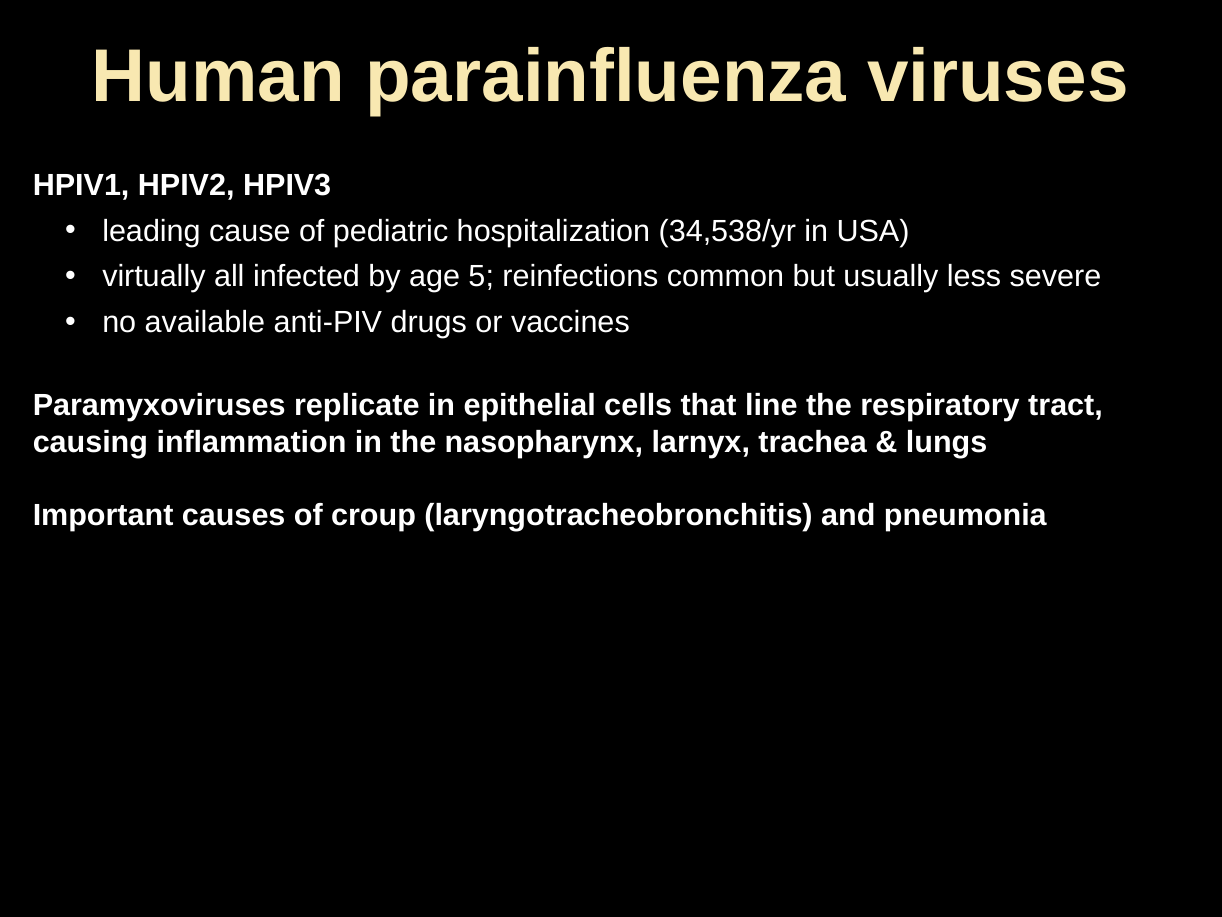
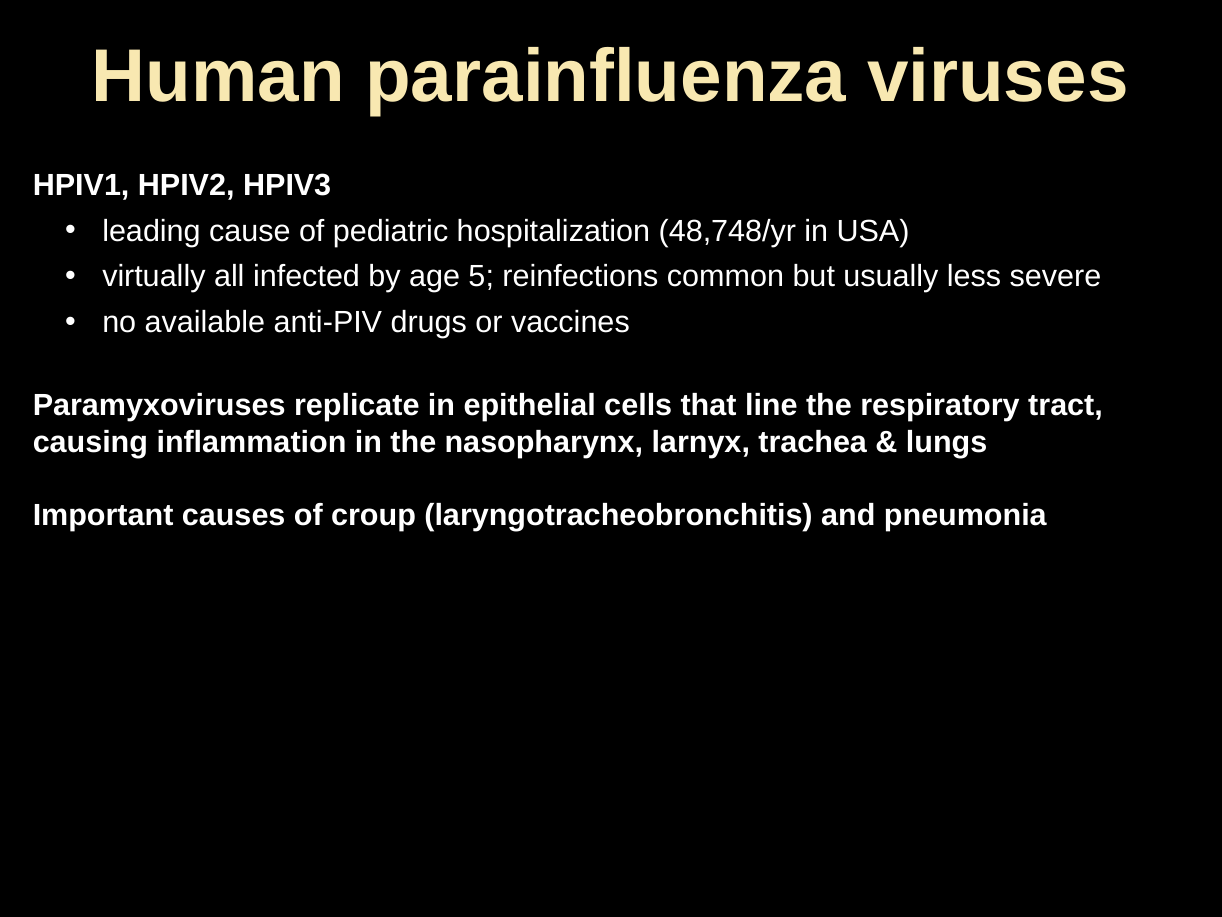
34,538/yr: 34,538/yr -> 48,748/yr (727, 231)
